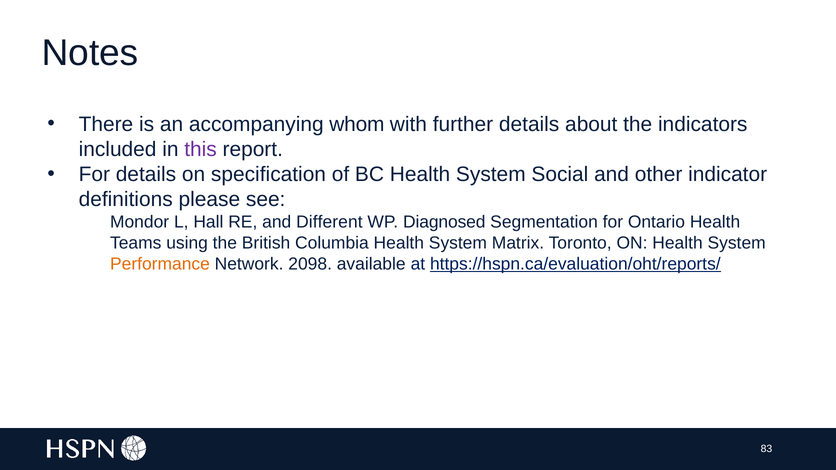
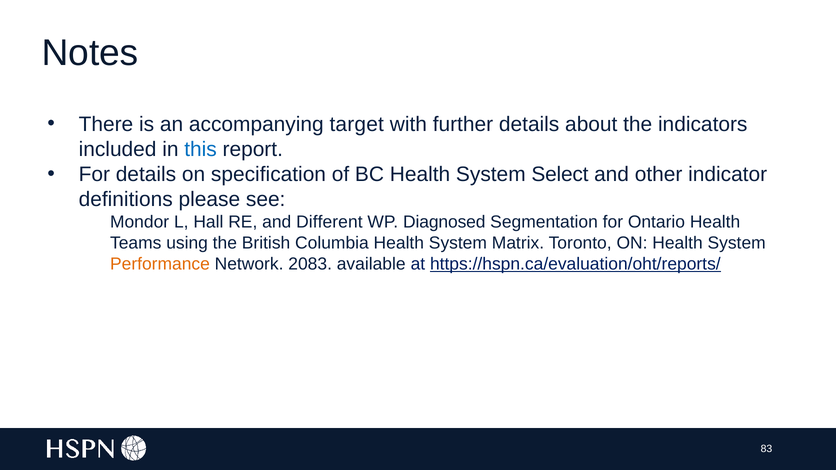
whom: whom -> target (357, 124)
this colour: purple -> blue (201, 149)
Social: Social -> Select (560, 174)
2098: 2098 -> 2083 (310, 264)
